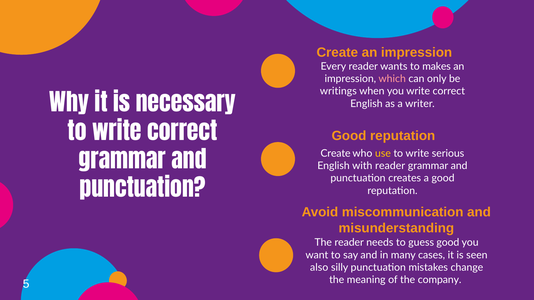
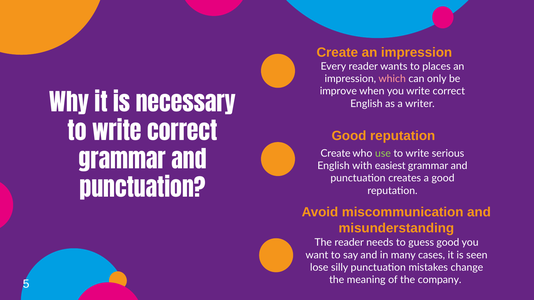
makes: makes -> places (436, 66)
writings: writings -> improve (338, 91)
use colour: yellow -> light green (383, 154)
with reader: reader -> easiest (390, 166)
also: also -> lose (319, 268)
